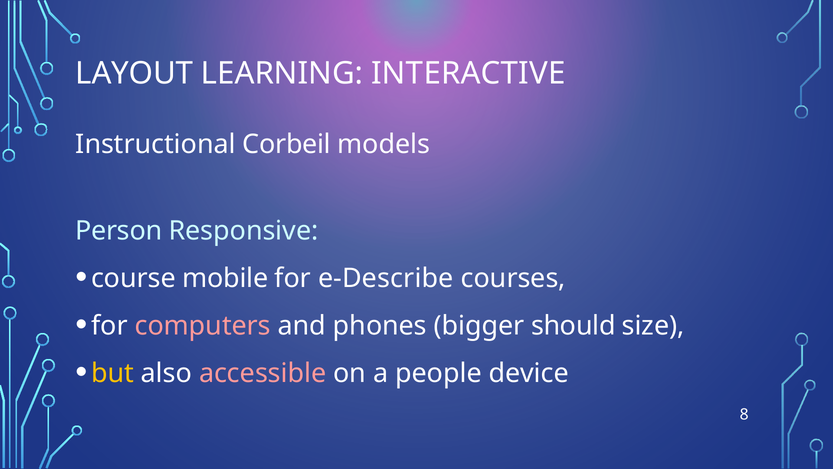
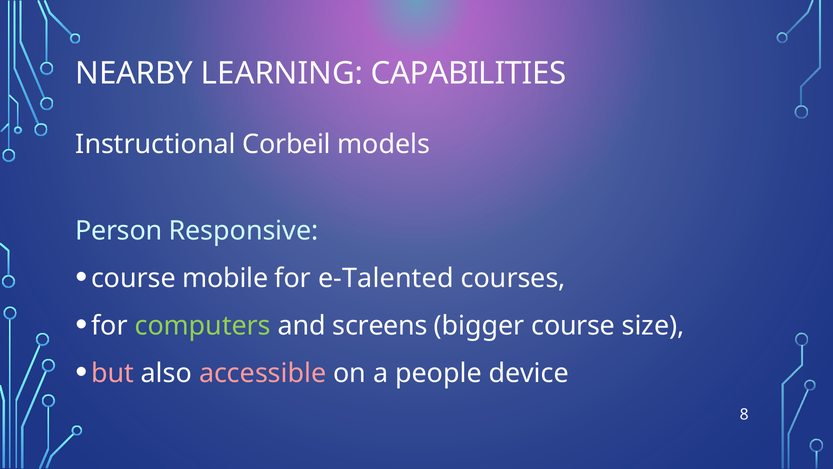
LAYOUT: LAYOUT -> NEARBY (134, 73)
INTERACTIVE: INTERACTIVE -> CAPABILITIES (469, 73)
e-Describe: e-Describe -> e-Talented (386, 278)
computers colour: pink -> light green (203, 325)
phones: phones -> screens (380, 325)
bigger should: should -> course (573, 325)
but colour: yellow -> pink (113, 373)
